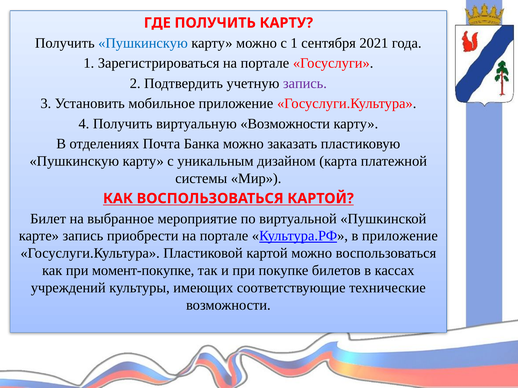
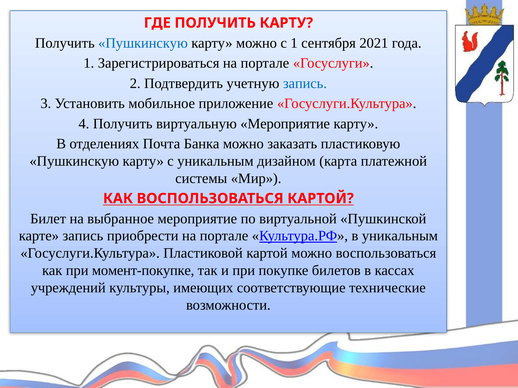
запись colour: purple -> blue (305, 83)
виртуальную Возможности: Возможности -> Мероприятие (285, 124)
в приложение: приложение -> уникальным (400, 236)
